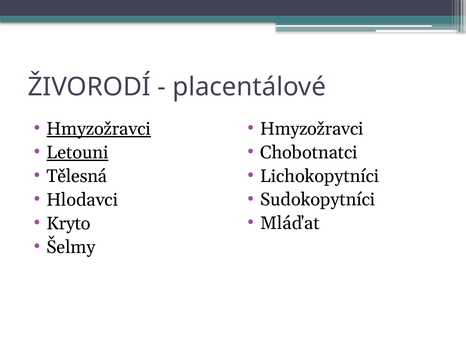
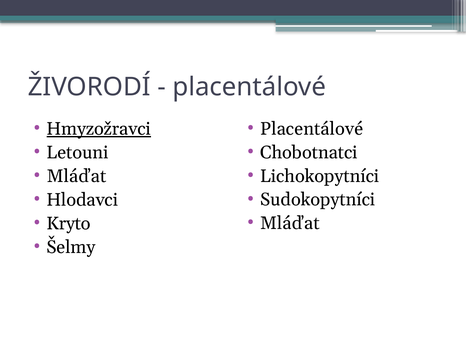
Hmyzožravci: Hmyzožravci -> Placentálové (312, 129)
Letouni underline: present -> none (78, 153)
Tělesná: Tělesná -> Mláďat (77, 176)
